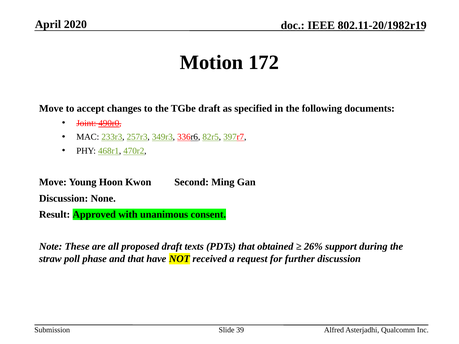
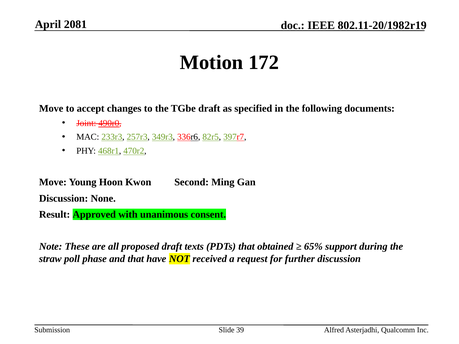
2020: 2020 -> 2081 (75, 24)
26%: 26% -> 65% (313, 247)
